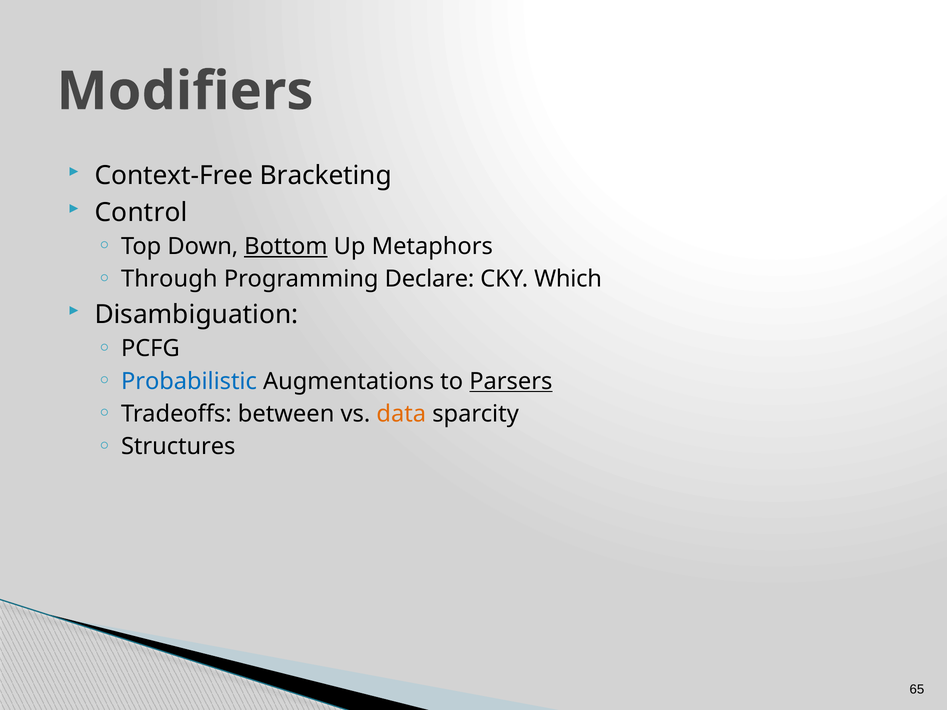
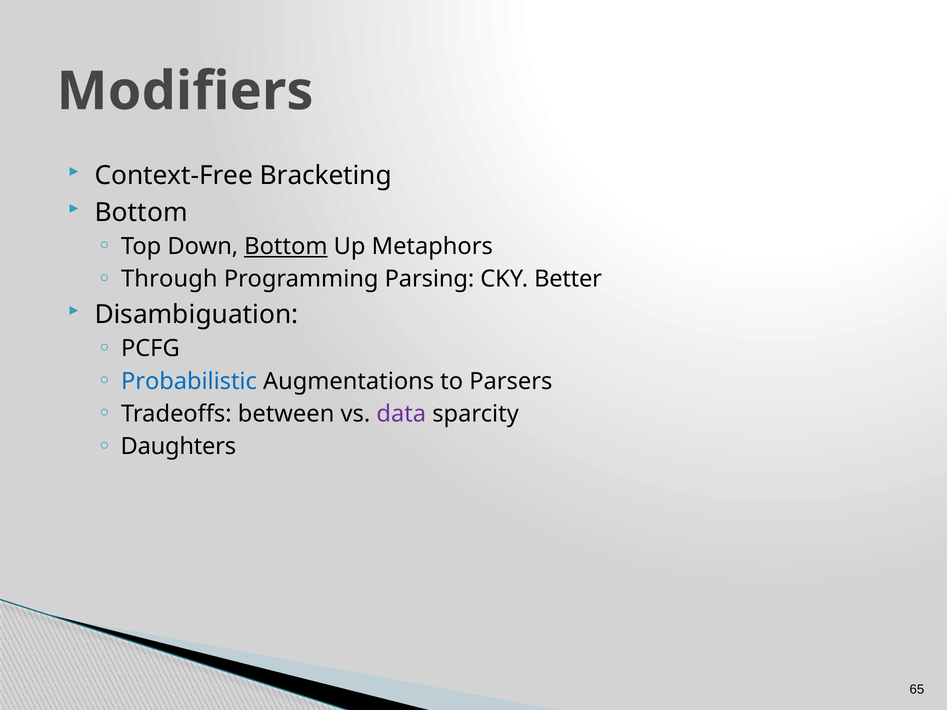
Control: Control -> Bottom (141, 213)
Declare: Declare -> Parsing (429, 279)
Which: Which -> Better (568, 279)
Parsers underline: present -> none (511, 381)
data colour: orange -> purple (401, 414)
Structures: Structures -> Daughters (178, 447)
